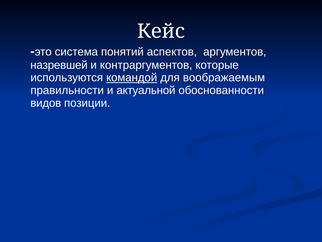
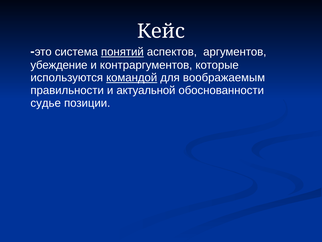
понятий underline: none -> present (122, 52)
назревшей: назревшей -> убеждение (59, 65)
видов: видов -> судье (46, 103)
